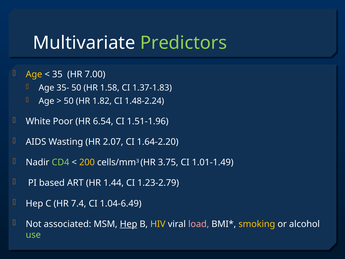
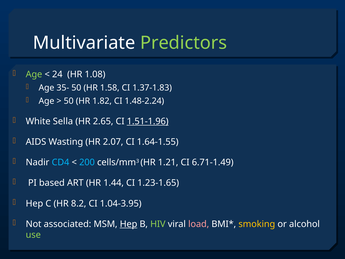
Age colour: yellow -> light green (34, 74)
35: 35 -> 24 (57, 74)
7.00: 7.00 -> 1.08 (95, 74)
Poor: Poor -> Sella (63, 121)
6.54: 6.54 -> 2.65 (103, 121)
1.51-1.96 underline: none -> present (148, 121)
1.64-2.20: 1.64-2.20 -> 1.64-1.55 (158, 142)
CD4 colour: light green -> light blue (61, 162)
200 colour: yellow -> light blue (87, 162)
3.75: 3.75 -> 1.21 (168, 162)
1.01-1.49: 1.01-1.49 -> 6.71-1.49 (213, 162)
1.23-2.79: 1.23-2.79 -> 1.23-1.65 (158, 183)
7.4: 7.4 -> 8.2 (79, 203)
1.04-6.49: 1.04-6.49 -> 1.04-3.95 (121, 203)
HIV colour: yellow -> light green (158, 224)
